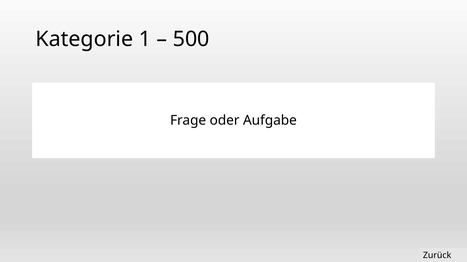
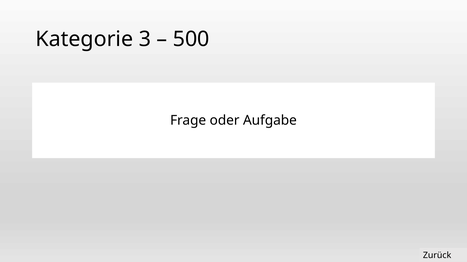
1: 1 -> 3 (145, 39)
